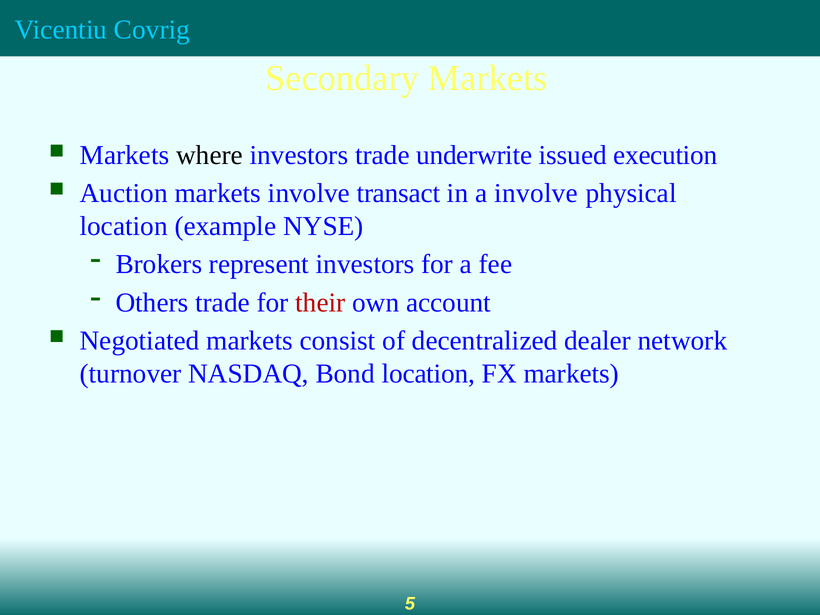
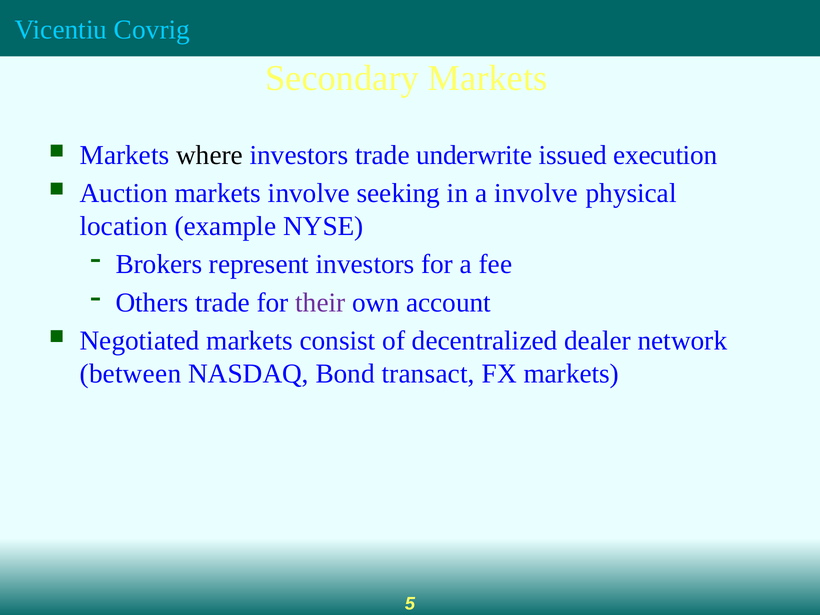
transact: transact -> seeking (398, 193)
their colour: red -> purple (320, 303)
turnover: turnover -> between (130, 374)
Bond location: location -> transact (428, 374)
